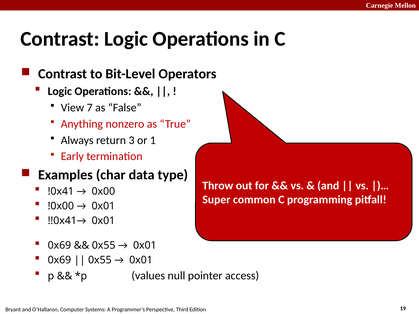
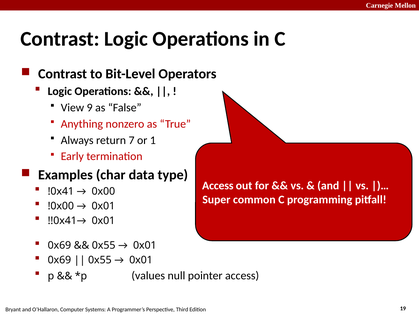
7: 7 -> 9 (90, 108)
3: 3 -> 7 (132, 140)
Throw: Throw -> Access (218, 186)
